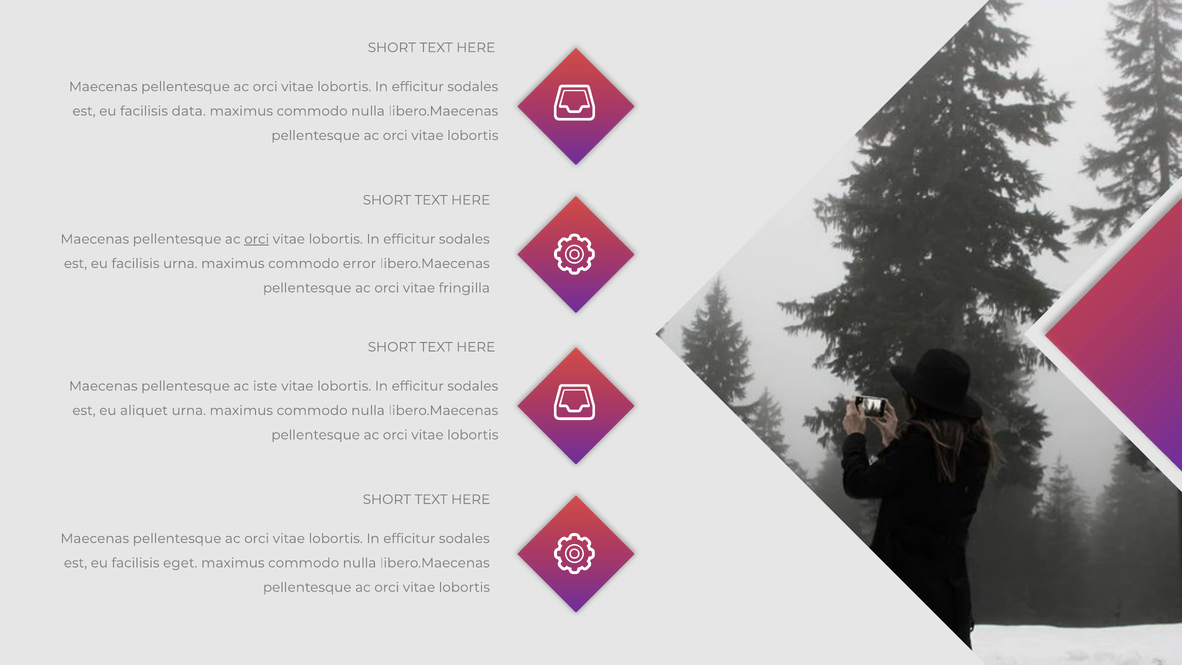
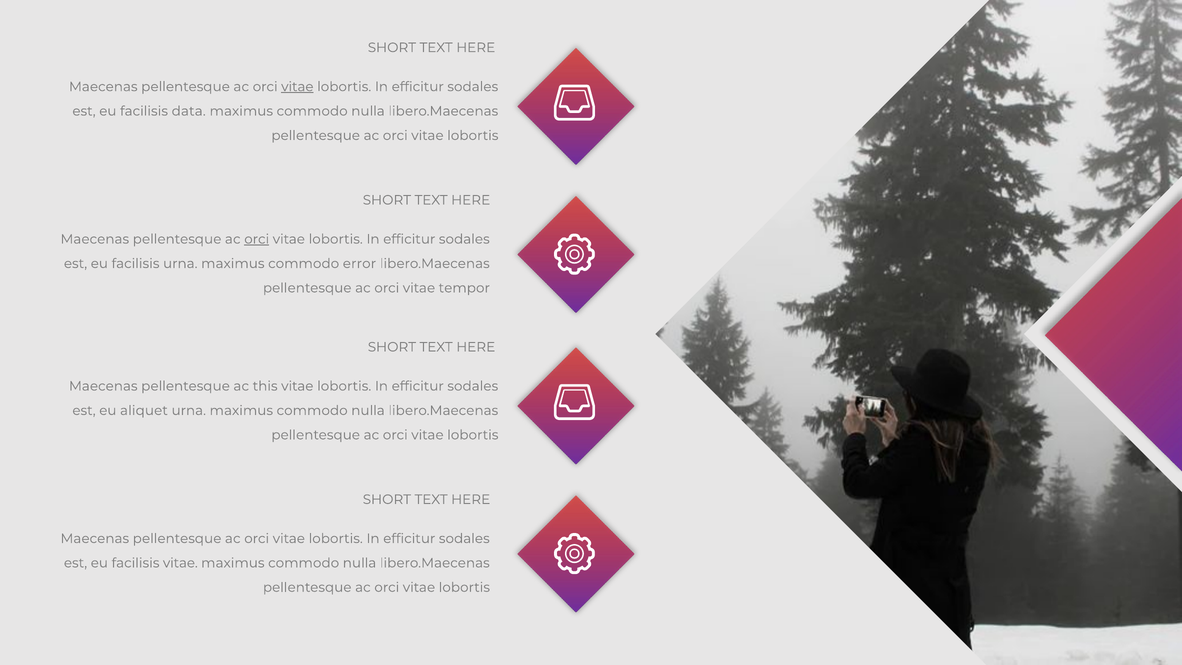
vitae underline: none -> present (297, 87)
fringilla: fringilla -> tempor (464, 288)
iste: iste -> this (265, 386)
facilisis eget: eget -> vitae (180, 563)
